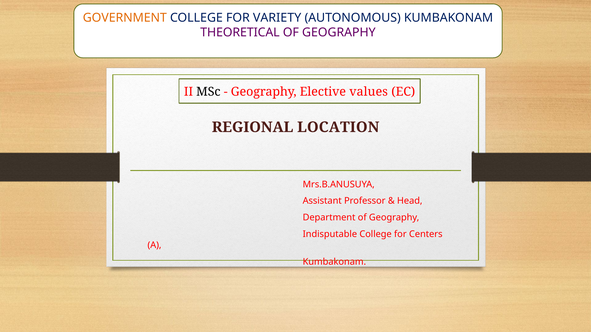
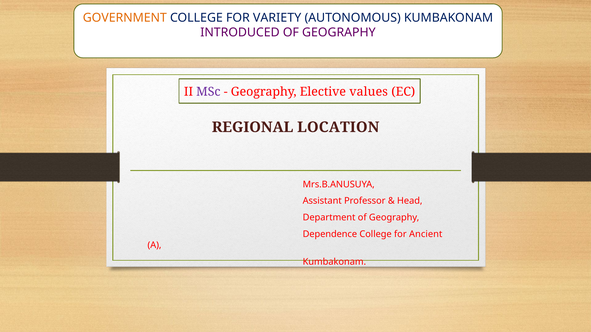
THEORETICAL: THEORETICAL -> INTRODUCED (240, 33)
MSc colour: black -> purple (208, 92)
Indisputable: Indisputable -> Dependence (330, 234)
Centers: Centers -> Ancient (426, 234)
